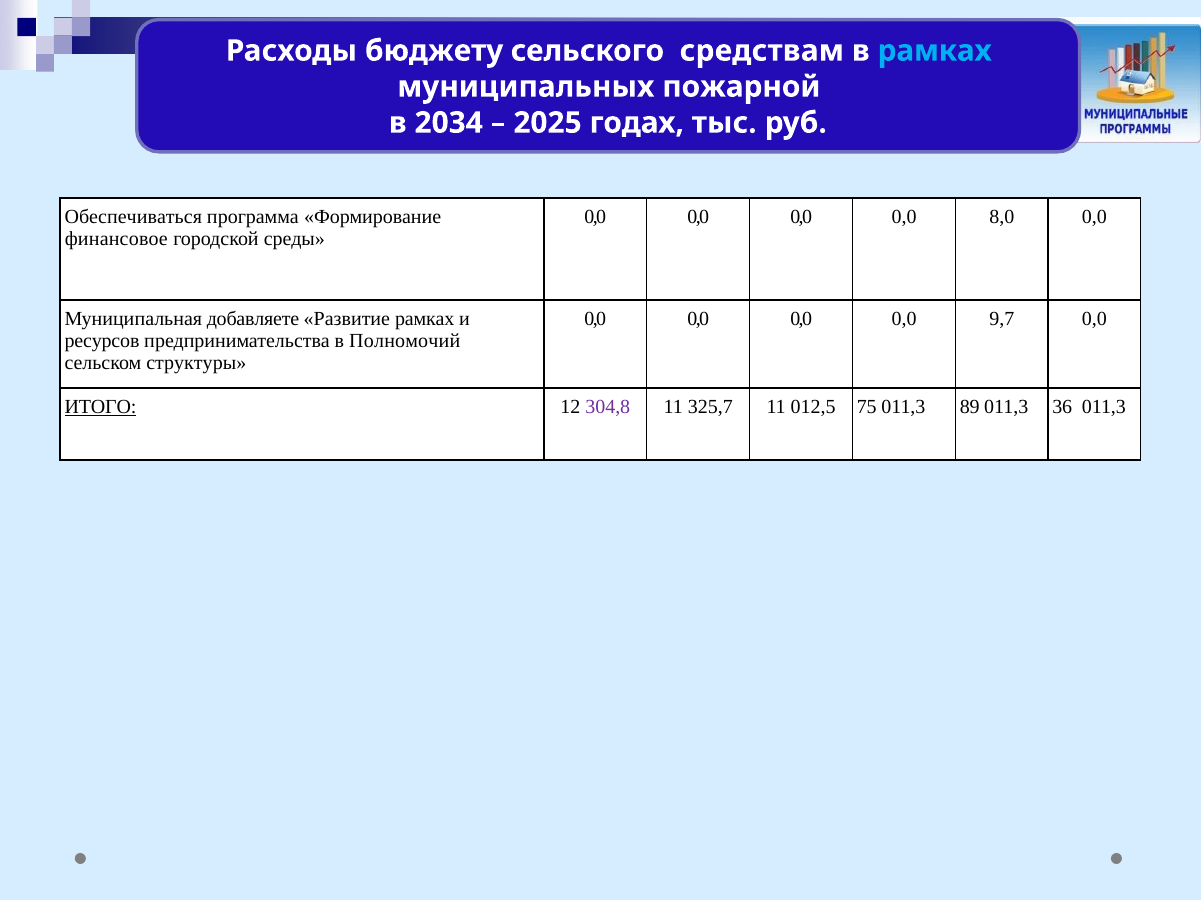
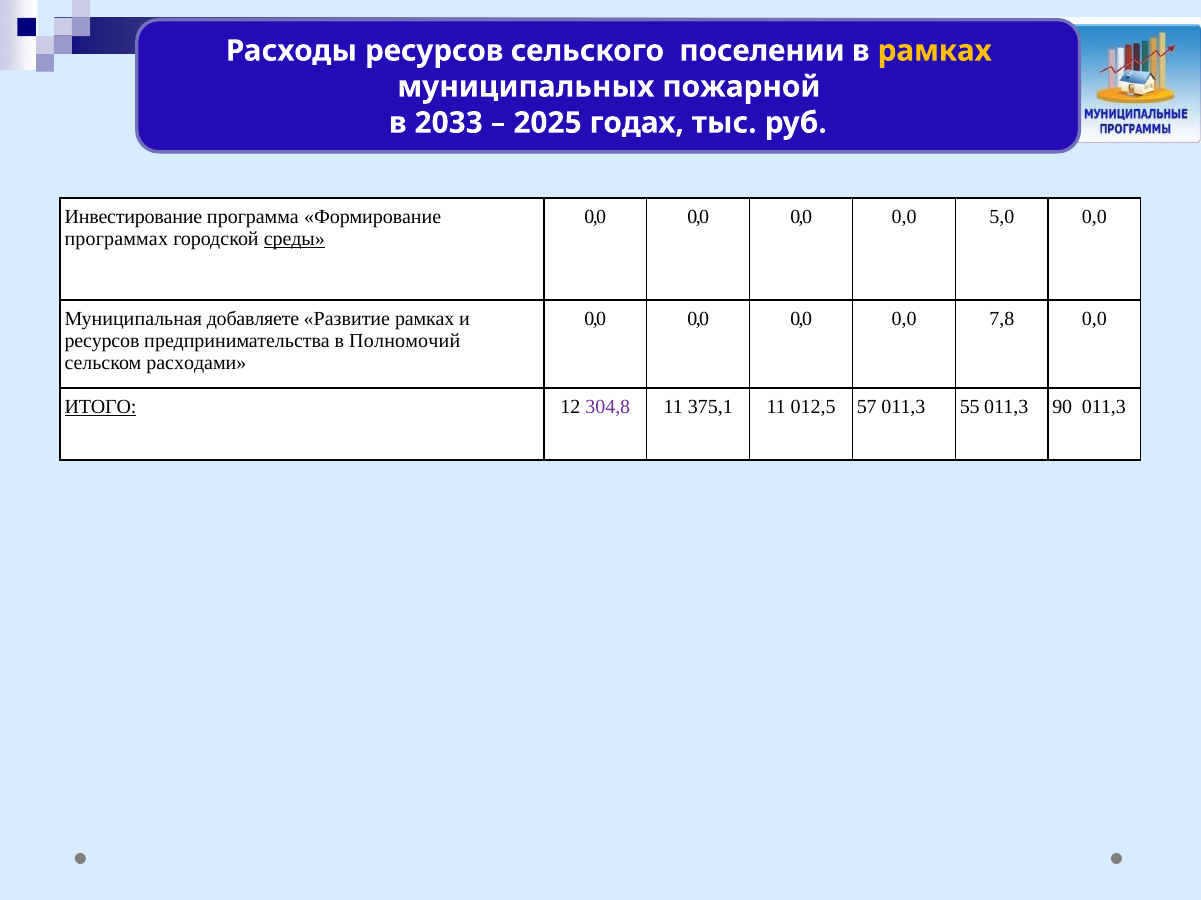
Расходы бюджету: бюджету -> ресурсов (434, 51)
средствам: средствам -> поселении (762, 51)
рамках colour: light blue -> yellow (935, 51)
2034: 2034 -> 2033 (449, 123)
Обеспечиваться: Обеспечиваться -> Инвестирование (133, 217)
8,0: 8,0 -> 5,0 (1002, 217)
финансовое: финансовое -> программах (116, 239)
среды underline: none -> present (294, 239)
9,7: 9,7 -> 7,8 (1002, 319)
структуры: структуры -> расходами (196, 363)
325,7: 325,7 -> 375,1 (710, 407)
75: 75 -> 57 (867, 407)
89: 89 -> 55 (970, 407)
36: 36 -> 90 (1062, 407)
